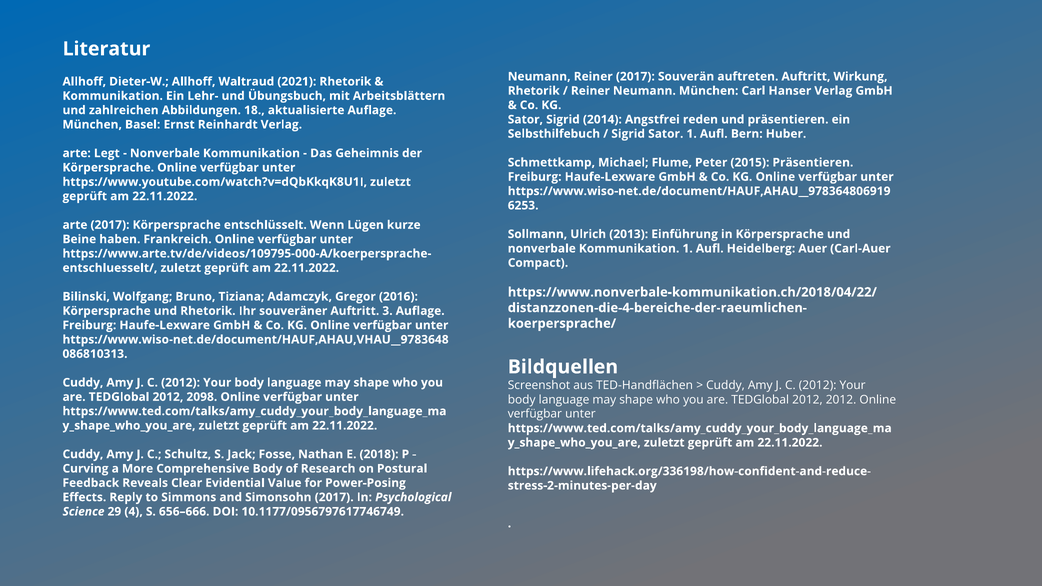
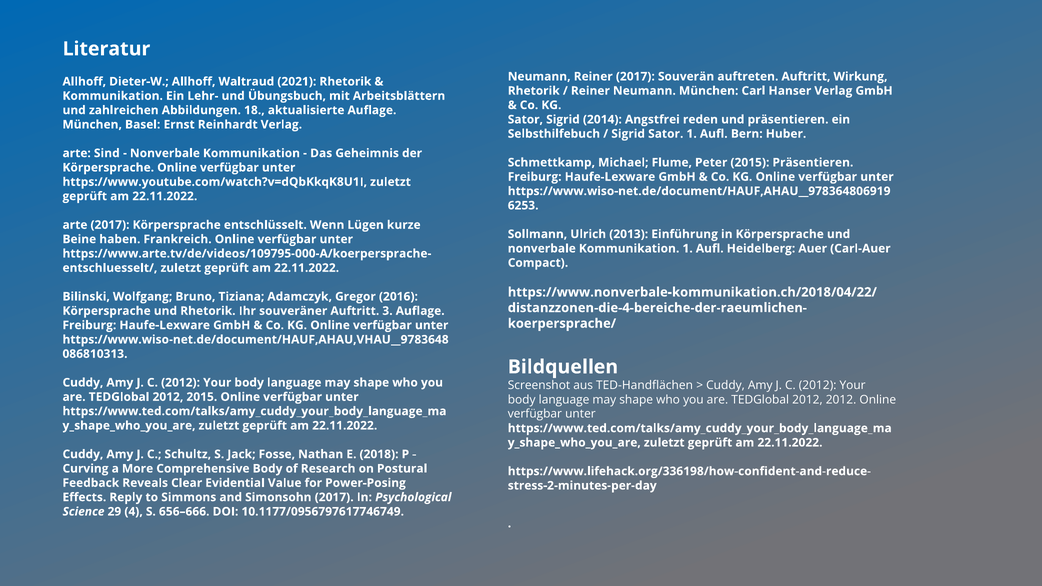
Legt: Legt -> Sind (107, 153)
2012 2098: 2098 -> 2015 (202, 397)
